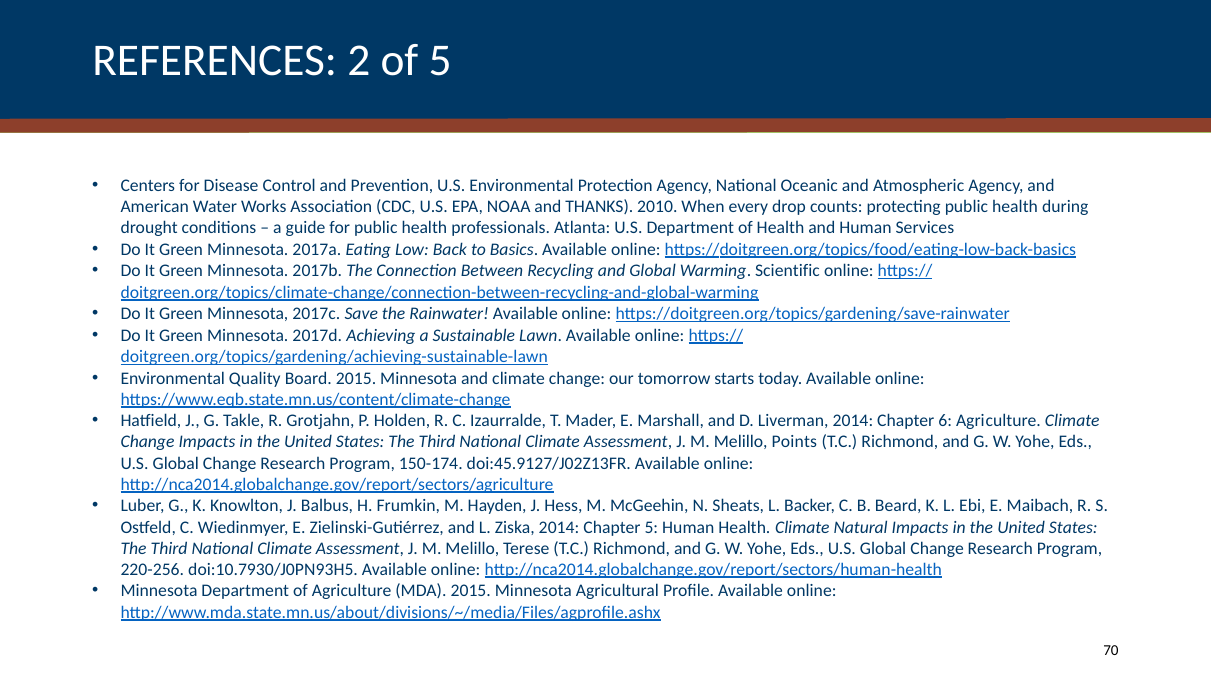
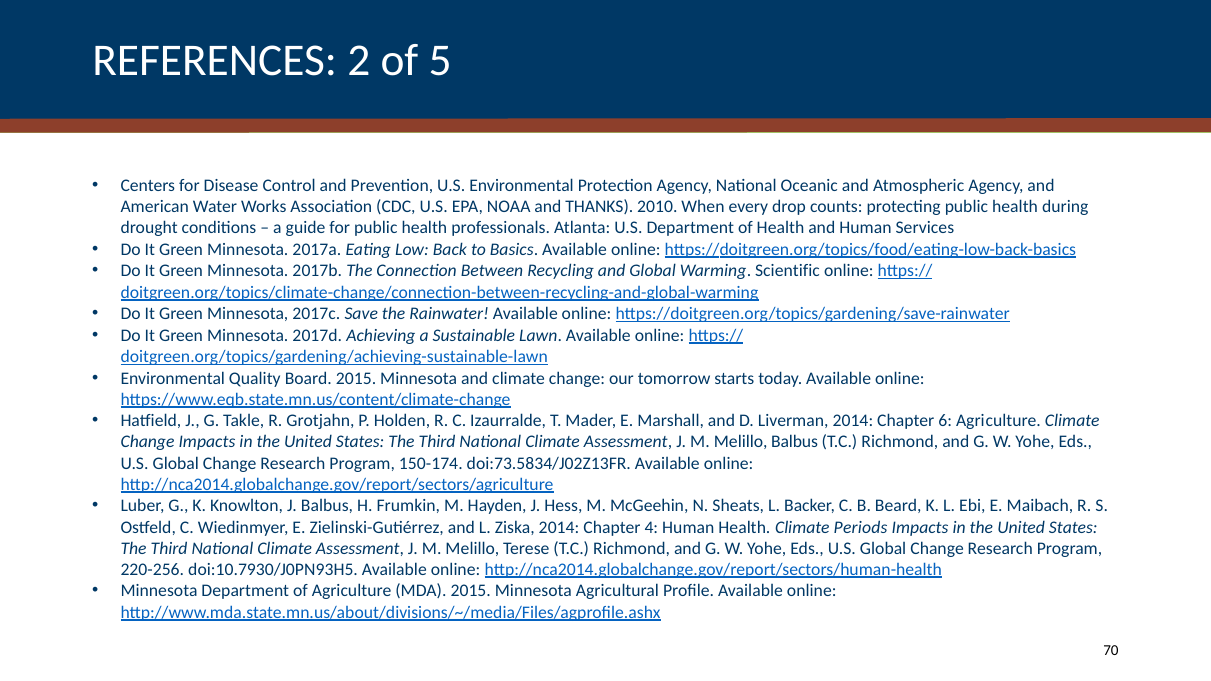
Melillo Points: Points -> Balbus (795, 442)
doi:45.9127/J02Z13FR: doi:45.9127/J02Z13FR -> doi:73.5834/J02Z13FR (549, 463)
Chapter 5: 5 -> 4 (651, 527)
Natural: Natural -> Periods (861, 527)
